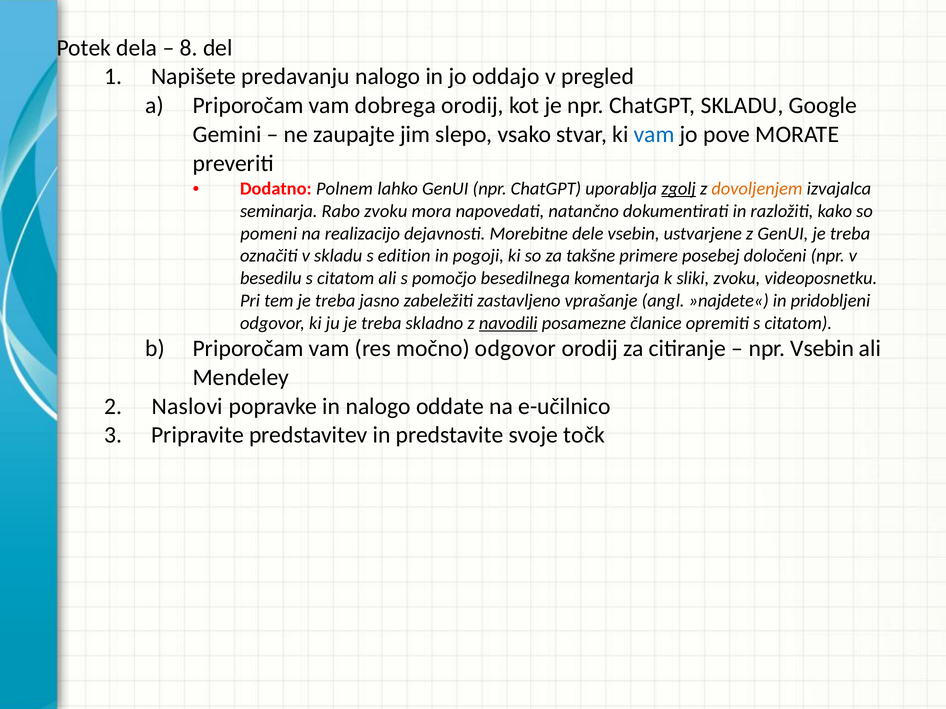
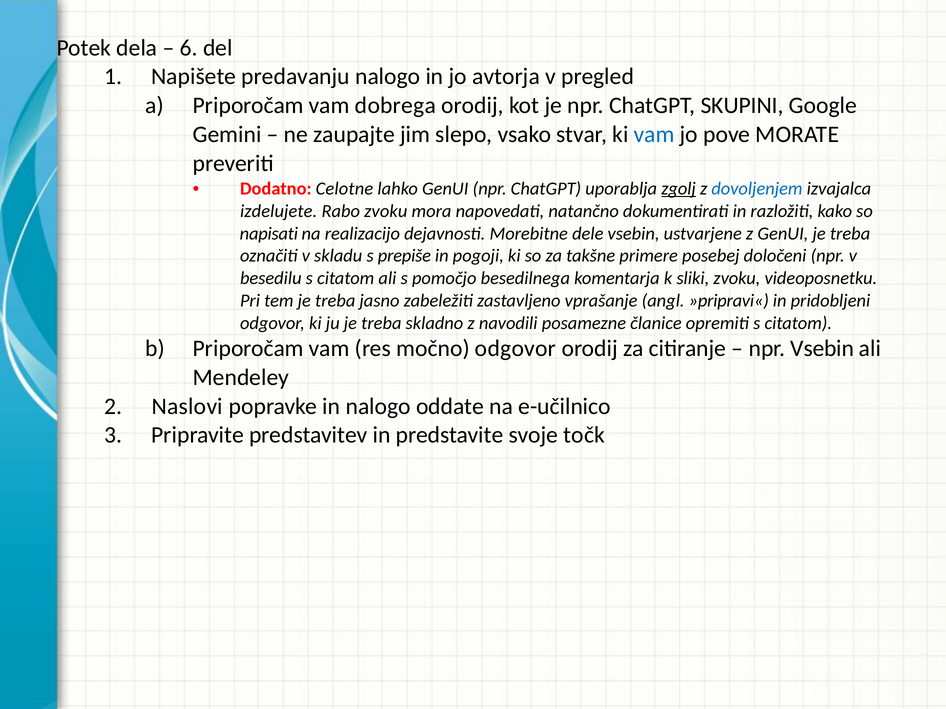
8: 8 -> 6 (189, 48)
oddajo: oddajo -> avtorja (506, 77)
ChatGPT SKLADU: SKLADU -> SKUPINI (742, 106)
Polnem: Polnem -> Celotne (344, 189)
dovoljenjem colour: orange -> blue (757, 189)
seminarja: seminarja -> izdelujete (279, 211)
pomeni: pomeni -> napisati (269, 234)
edition: edition -> prepiše (404, 256)
»najdete«: »najdete« -> »pripravi« (729, 301)
navodili underline: present -> none (508, 323)
